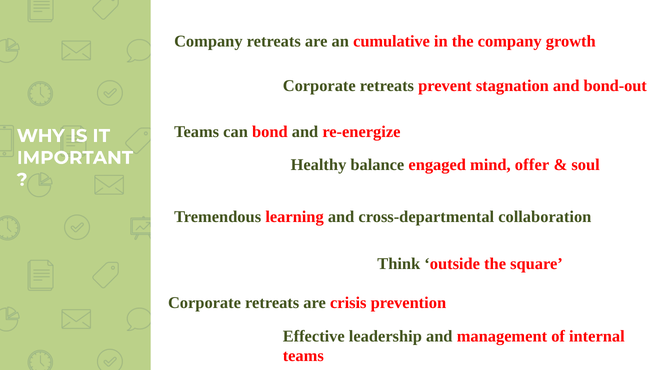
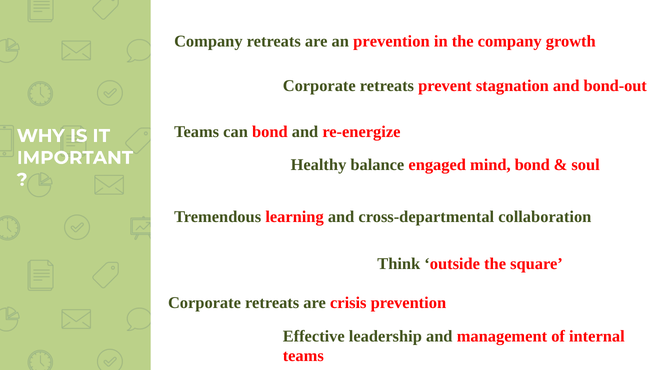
an cumulative: cumulative -> prevention (391, 41)
mind offer: offer -> bond (532, 165)
